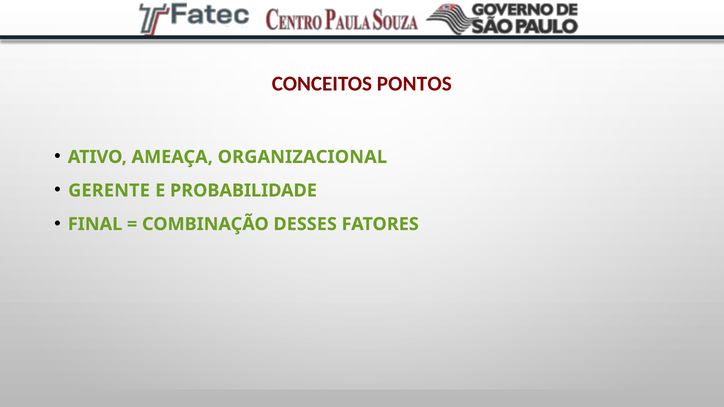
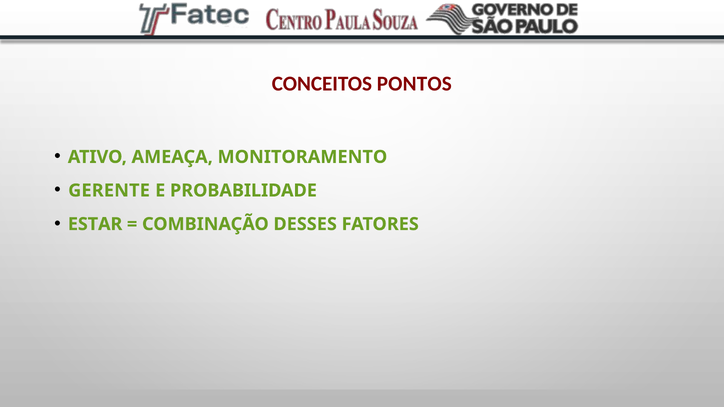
ORGANIZACIONAL: ORGANIZACIONAL -> MONITORAMENTO (302, 157)
FINAL: FINAL -> ESTAR (95, 224)
